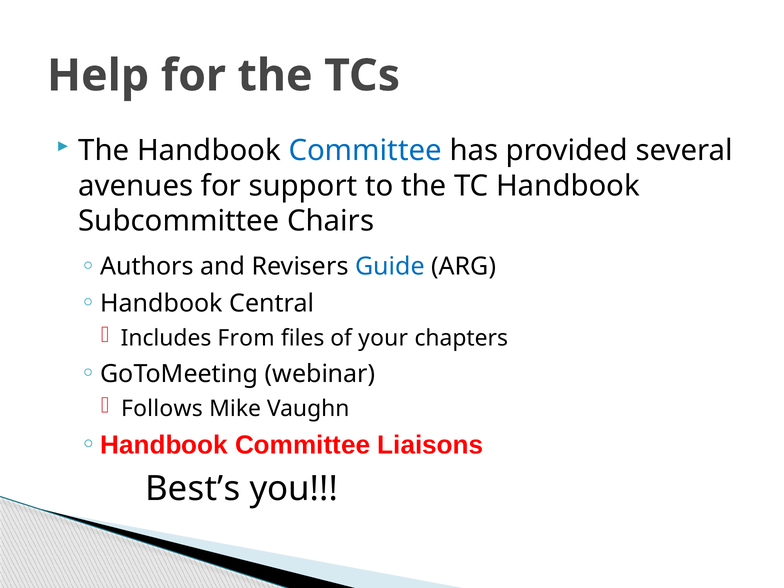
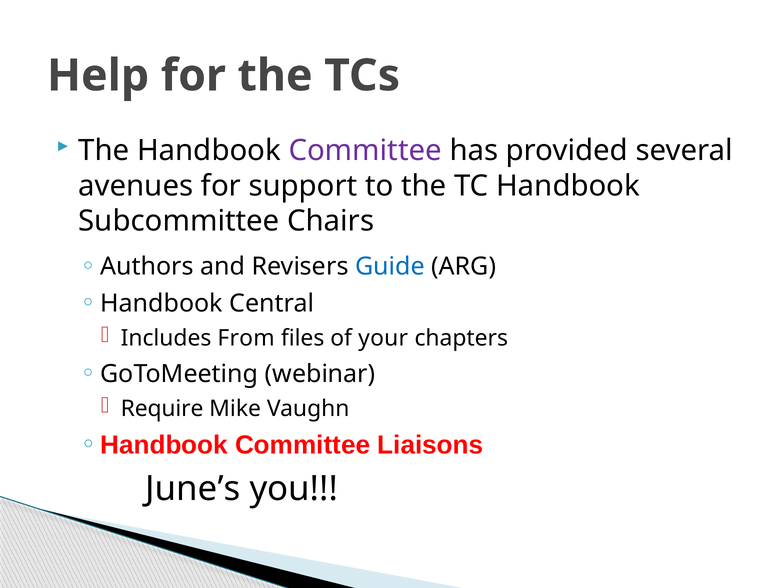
Committee colour: blue -> purple (365, 151)
Follows: Follows -> Require (162, 409)
Best’s: Best’s -> June’s (193, 489)
